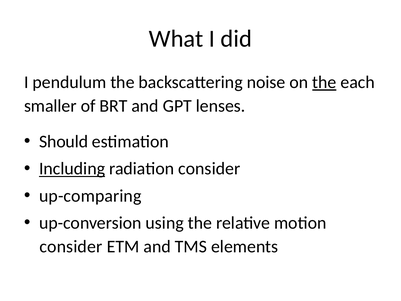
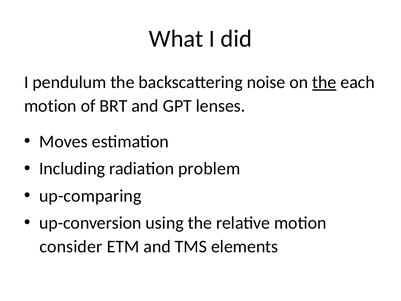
smaller: smaller -> motion (50, 106)
Should: Should -> Moves (63, 142)
Including underline: present -> none (72, 169)
radiation consider: consider -> problem (209, 169)
